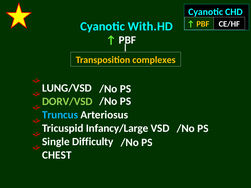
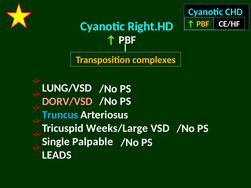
With.HD: With.HD -> Right.HD (150, 26)
DORV/VSD colour: light green -> pink (67, 102)
Infancy/Large: Infancy/Large -> Weeks/Large (117, 128)
Difficulty: Difficulty -> Palpable (93, 142)
CHEST: CHEST -> LEADS (57, 155)
